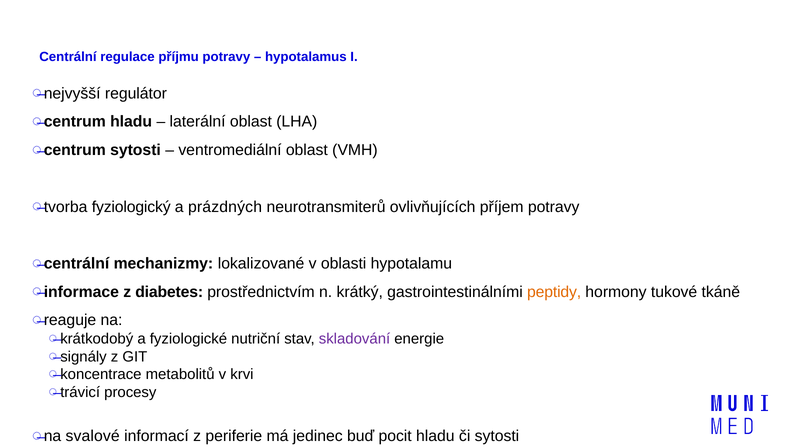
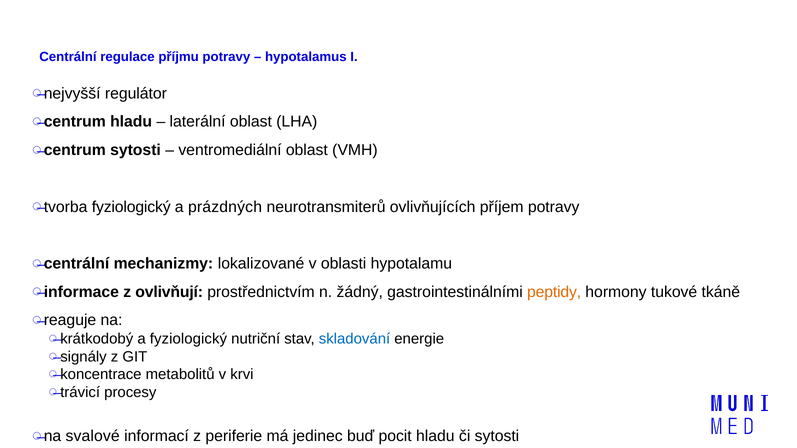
diabetes: diabetes -> ovlivňují (169, 292)
krátký: krátký -> žádný (360, 292)
a fyziologické: fyziologické -> fyziologický (188, 339)
skladování colour: purple -> blue (355, 339)
